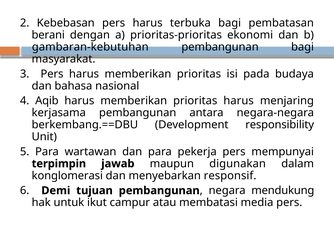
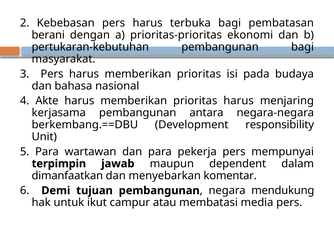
gambaran-kebutuhan: gambaran-kebutuhan -> pertukaran-kebutuhan (90, 47)
Aqib: Aqib -> Akte (47, 101)
digunakan: digunakan -> dependent (238, 164)
konglomerasi: konglomerasi -> dimanfaatkan (67, 176)
responsif: responsif -> komentar (230, 176)
